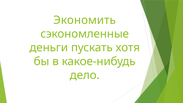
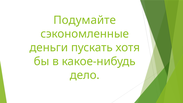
Экономить: Экономить -> Подумайте (85, 20)
